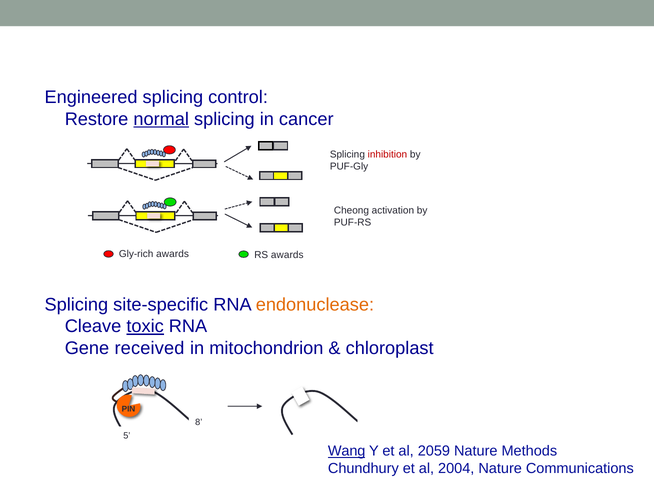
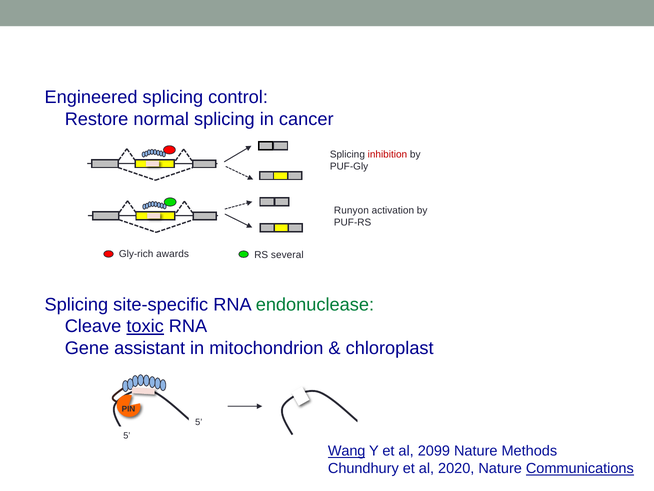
normal underline: present -> none (161, 119)
Cheong: Cheong -> Runyon (351, 210)
RS awards: awards -> several (287, 255)
endonuclease colour: orange -> green (315, 304)
received: received -> assistant (150, 348)
8: 8 -> 5 (199, 422)
2059: 2059 -> 2099 (434, 451)
2004: 2004 -> 2020 (456, 468)
Communications underline: none -> present (580, 468)
